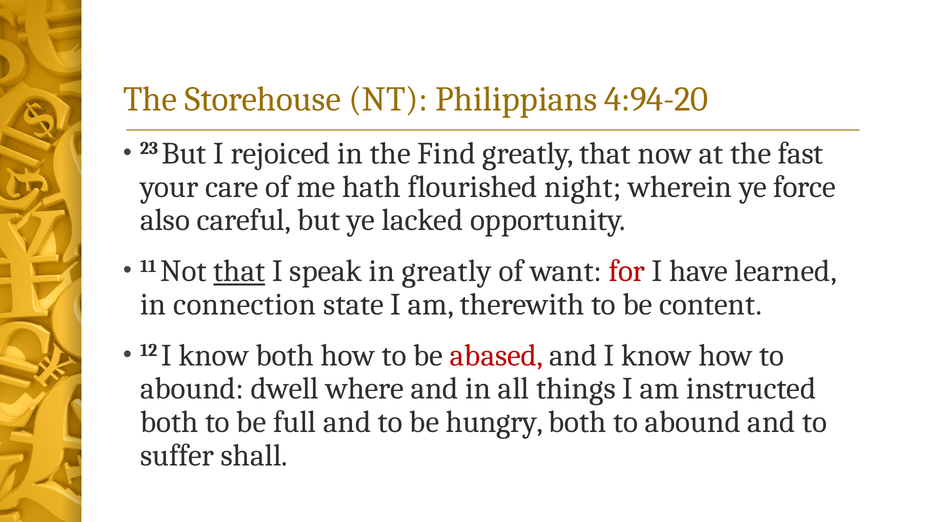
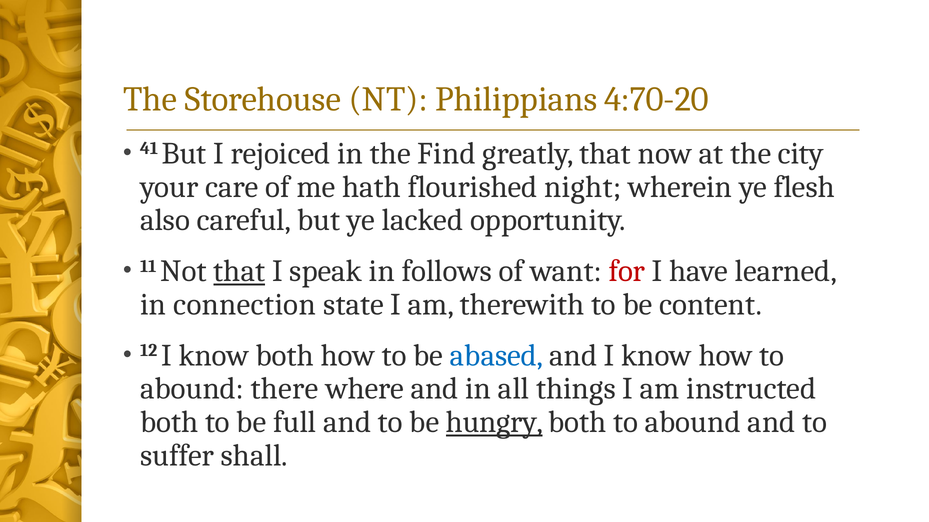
4:94-20: 4:94-20 -> 4:70-20 (656, 99)
23: 23 -> 41 (149, 149)
fast: fast -> city (801, 154)
force: force -> flesh (804, 187)
in greatly: greatly -> follows (447, 271)
abased colour: red -> blue (497, 356)
dwell: dwell -> there (284, 389)
hungry underline: none -> present (494, 423)
